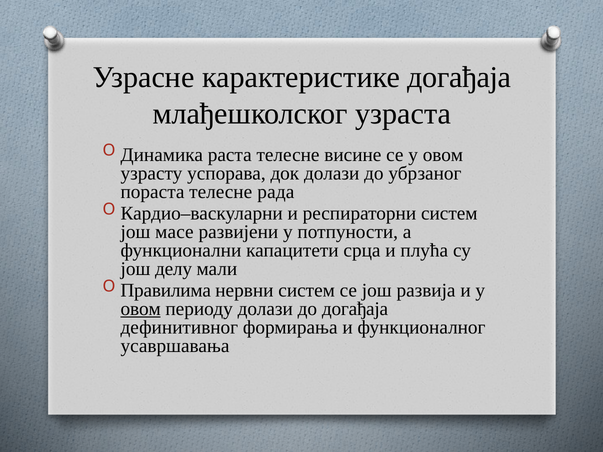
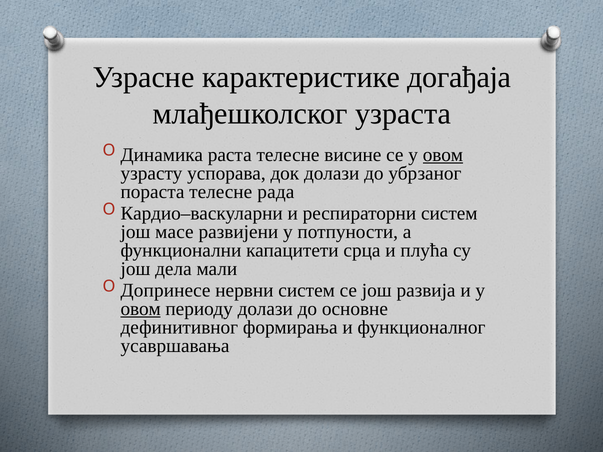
овом underline: none -> present (443, 155)
делу: делу -> дела (173, 269)
Правилима: Правилима -> Допринесе (166, 291)
до догађаја: догађаја -> основне (355, 309)
